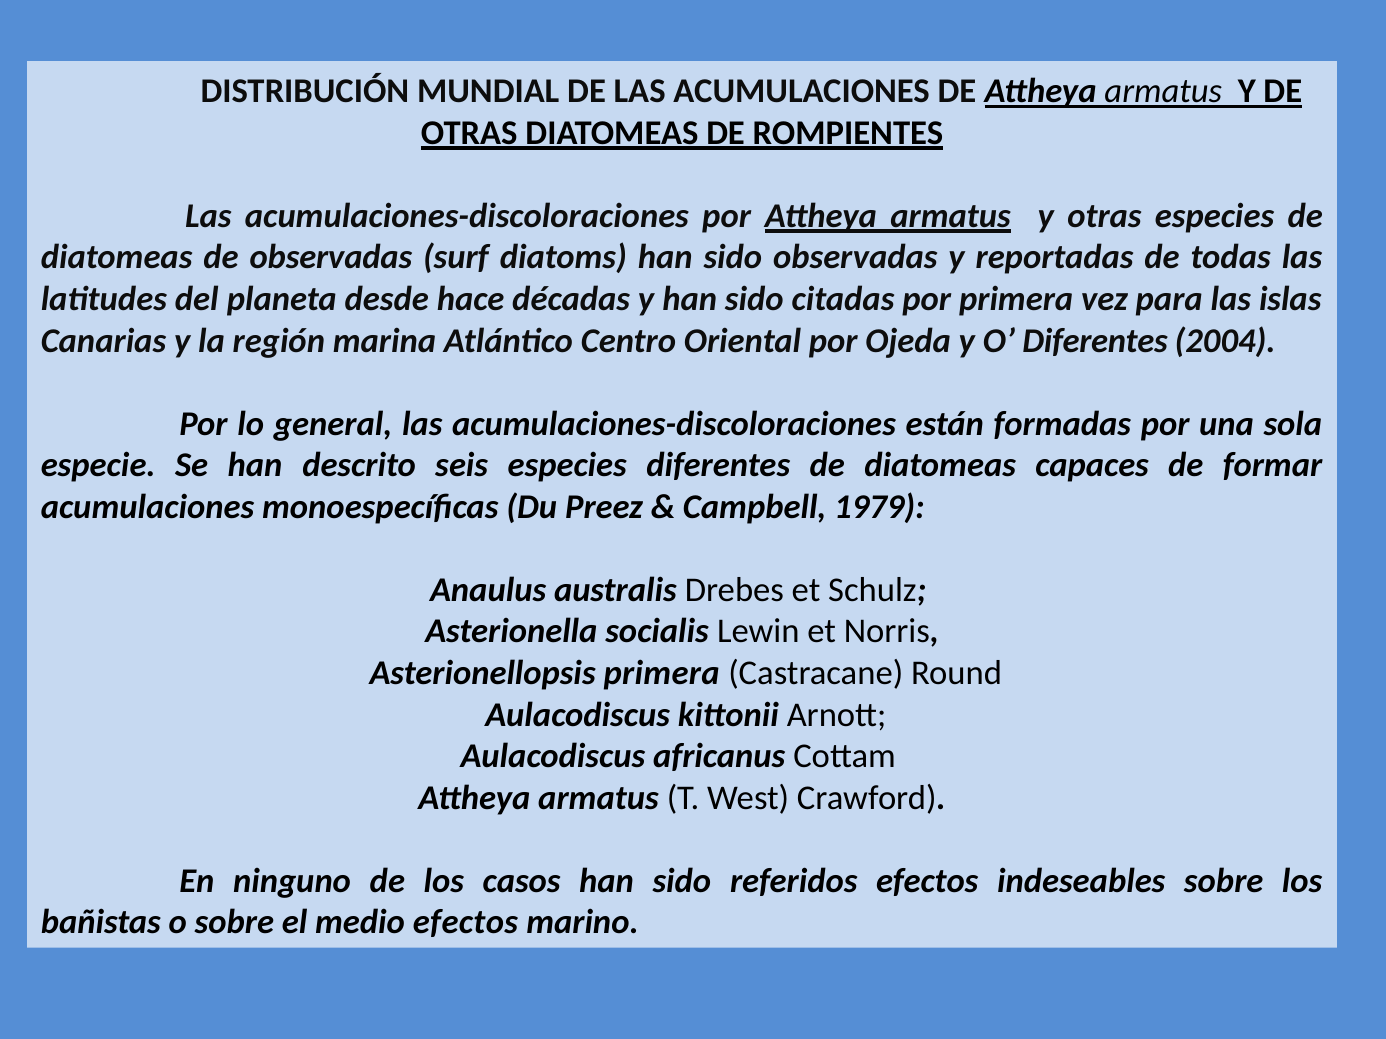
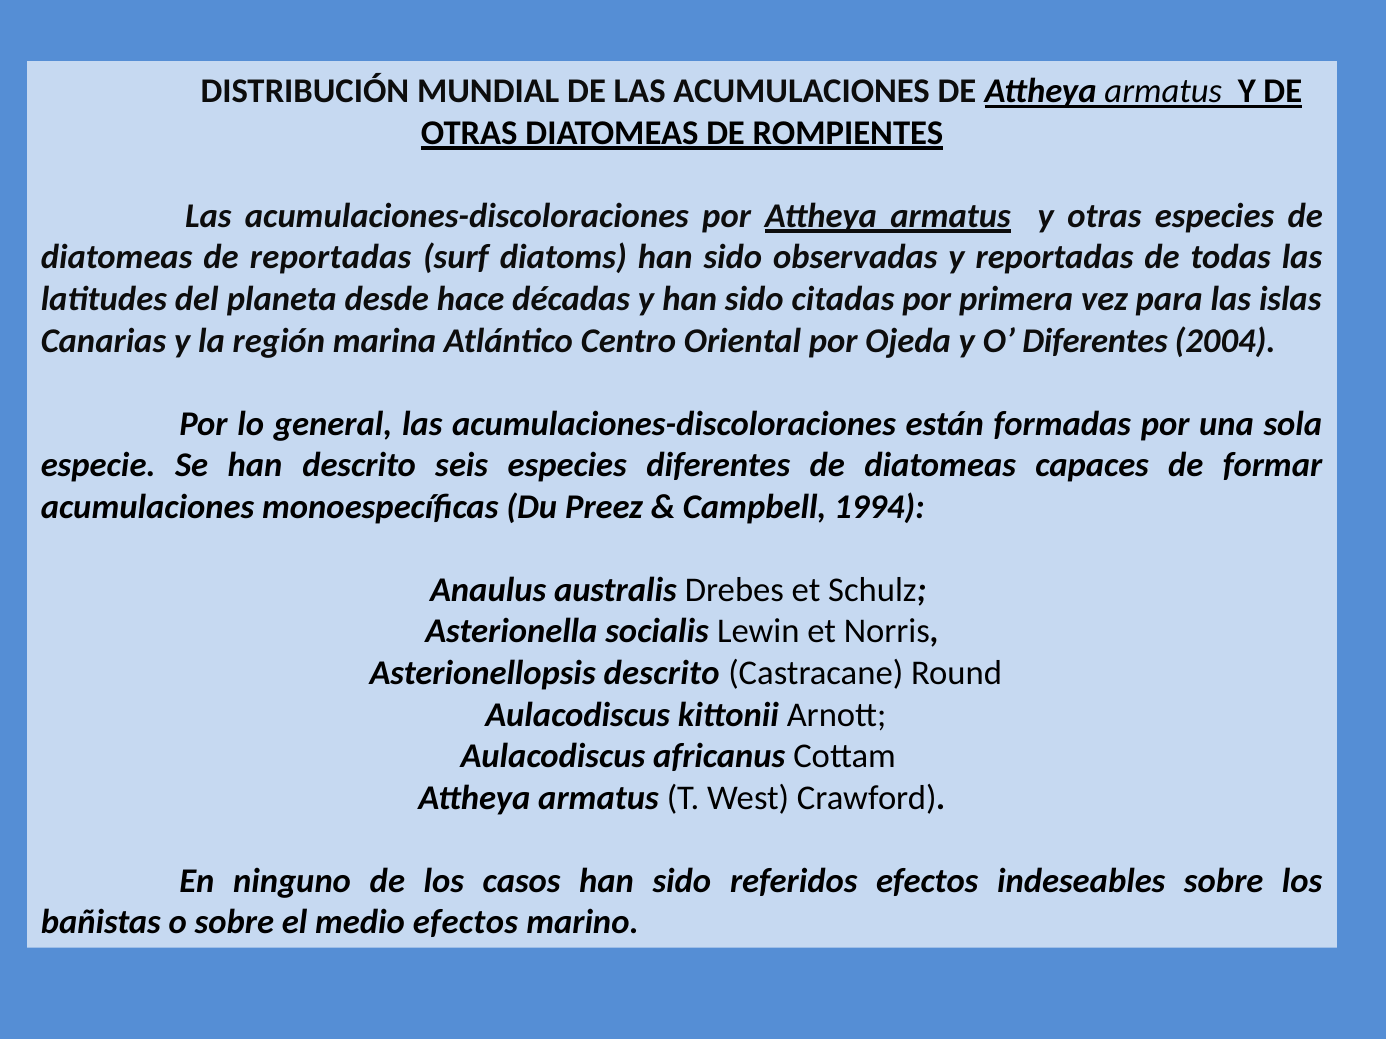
de observadas: observadas -> reportadas (331, 258)
1979: 1979 -> 1994 (879, 507)
Asterionellopsis primera: primera -> descrito (662, 673)
